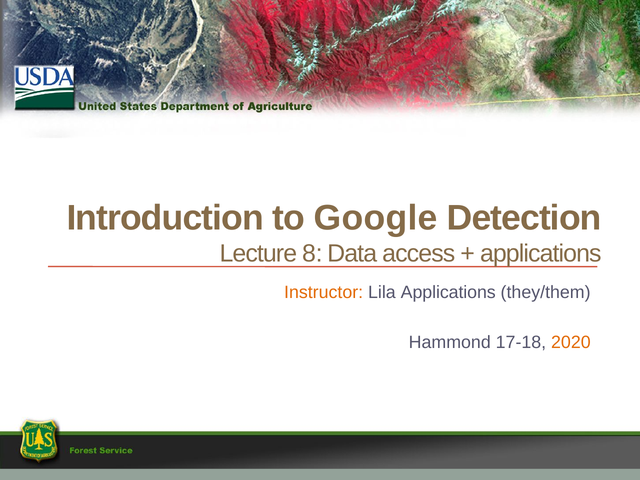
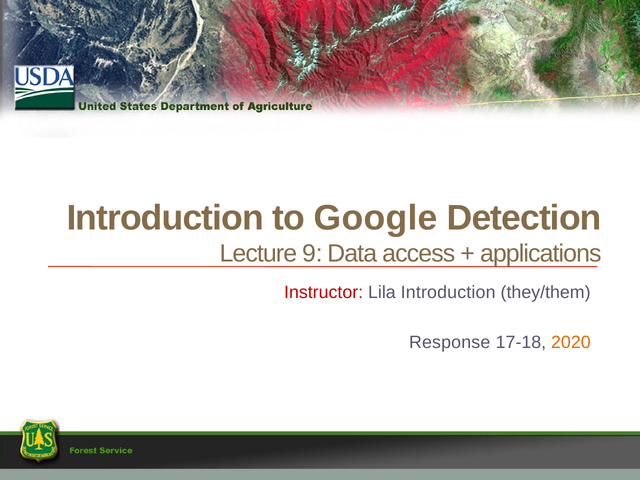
8: 8 -> 9 (312, 254)
Instructor colour: orange -> red (324, 292)
Lila Applications: Applications -> Introduction (448, 292)
Hammond: Hammond -> Response (450, 342)
